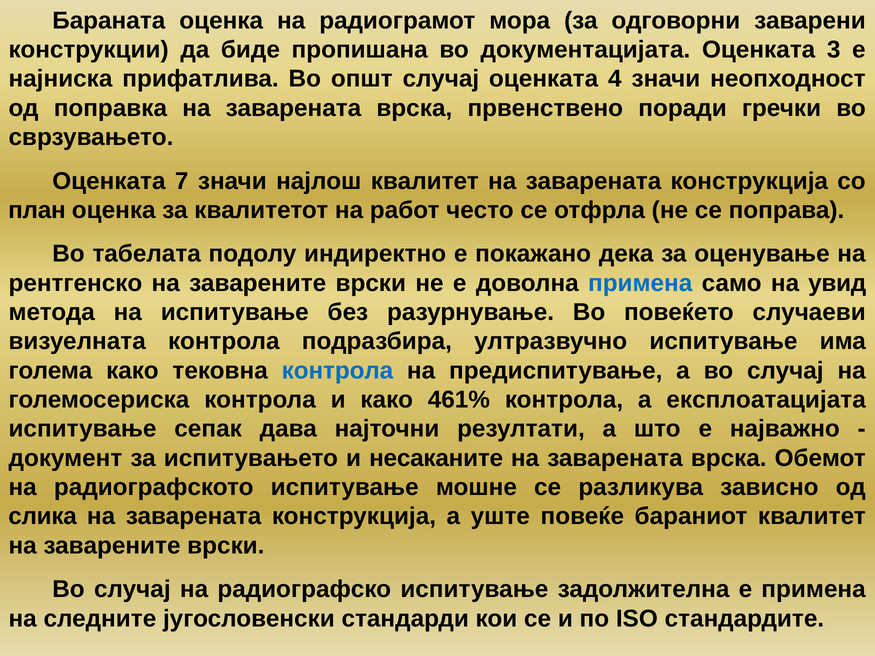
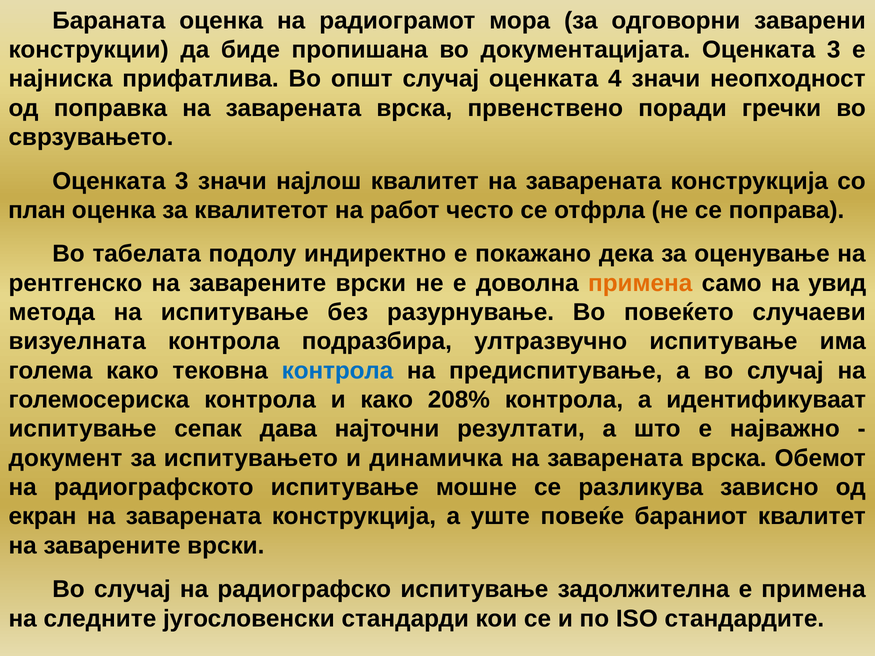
7: 7 -> 3 (182, 181)
примена colour: blue -> orange (640, 283)
461%: 461% -> 208% (459, 400)
експлоатацијата: експлоатацијата -> идентификуваат (766, 400)
несаканите: несаканите -> динамичка (436, 458)
слика: слика -> екран (43, 517)
